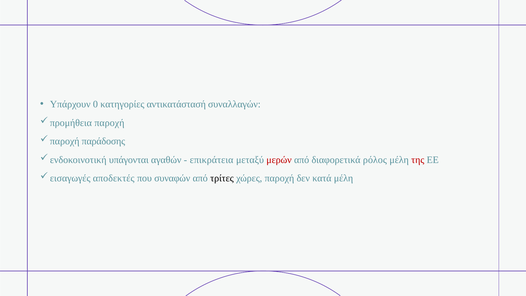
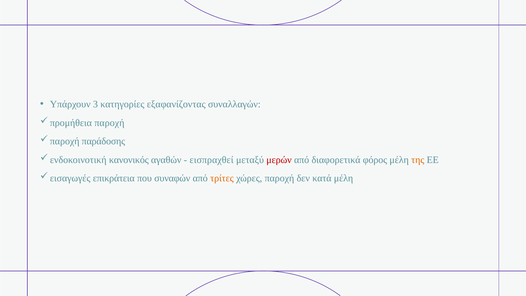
0: 0 -> 3 (95, 104)
αντικατάστασή: αντικατάστασή -> εξαφανίζοντας (176, 104)
υπάγονται: υπάγονται -> κανονικός (129, 160)
επικράτεια: επικράτεια -> εισπραχθεί (212, 160)
ρόλος: ρόλος -> φόρος (375, 160)
της colour: red -> orange (418, 160)
αποδεκτές: αποδεκτές -> επικράτεια (114, 178)
τρίτες colour: black -> orange (222, 178)
